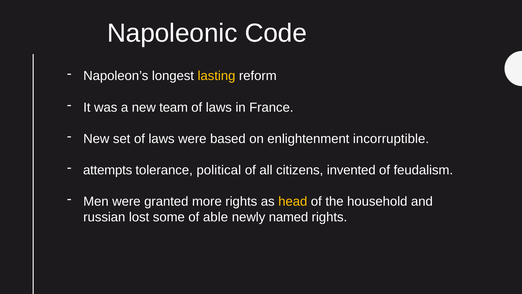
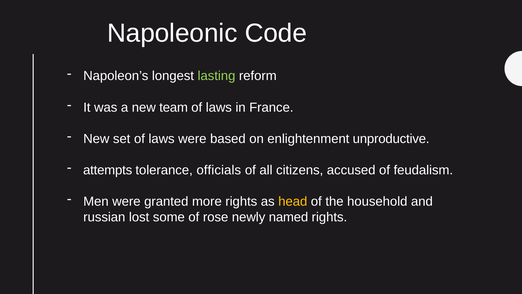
lasting colour: yellow -> light green (217, 76)
incorruptible: incorruptible -> unproductive (391, 139)
political: political -> officials (219, 170)
invented: invented -> accused (351, 170)
able: able -> rose (216, 217)
